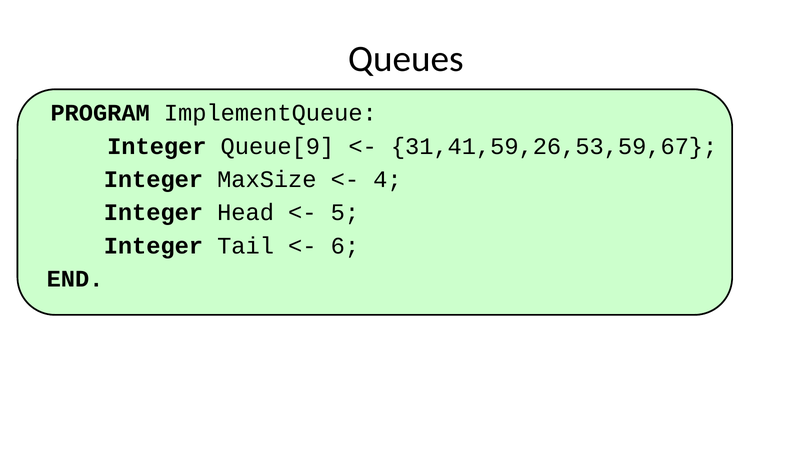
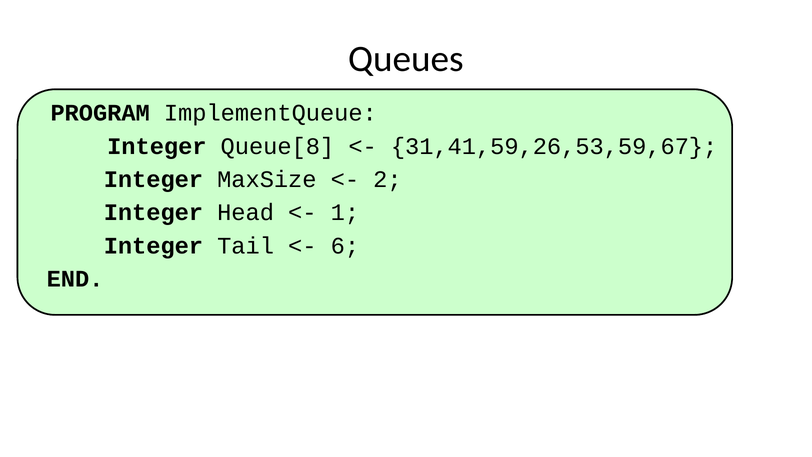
Queue[9: Queue[9 -> Queue[8 (277, 146)
4: 4 -> 2 (387, 179)
5: 5 -> 1 (345, 213)
